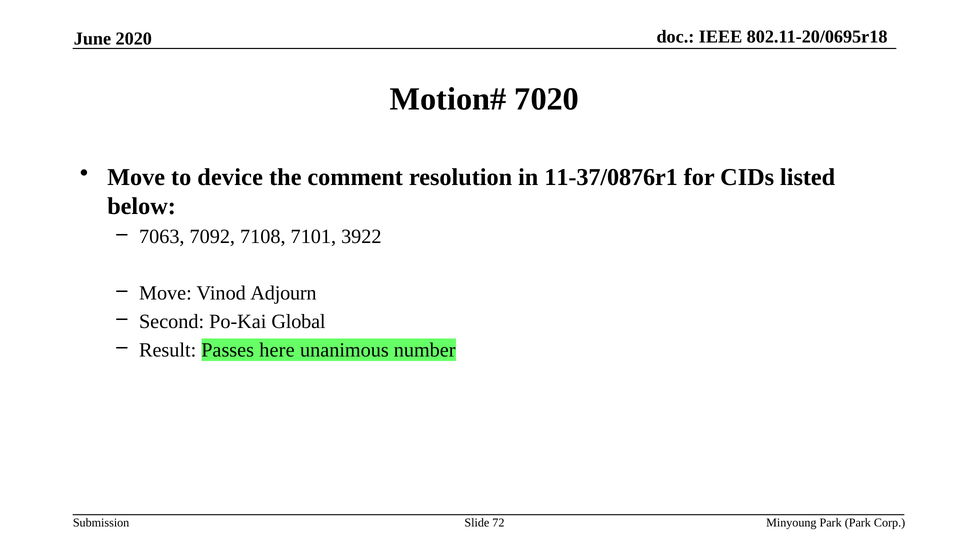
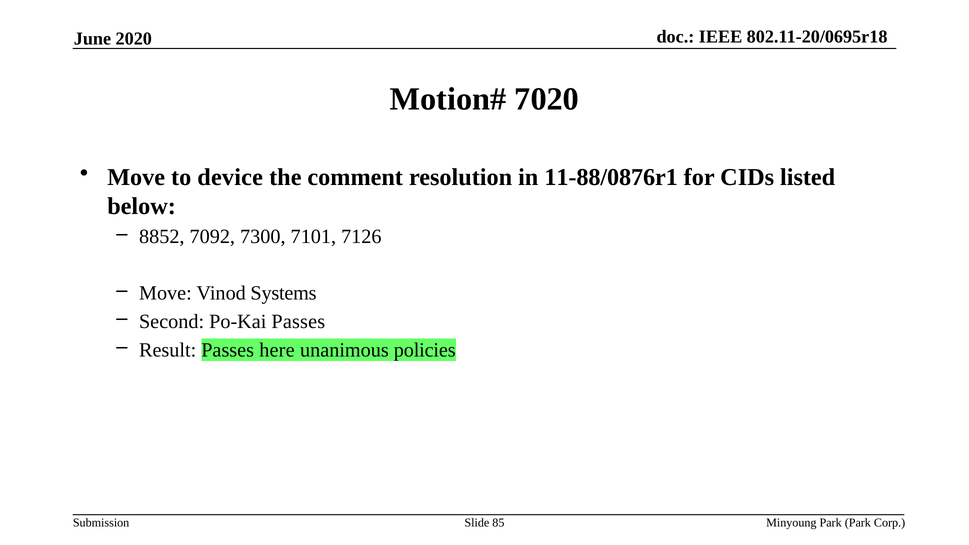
11-37/0876r1: 11-37/0876r1 -> 11-88/0876r1 (611, 177)
7063: 7063 -> 8852 (162, 237)
7108: 7108 -> 7300 (263, 237)
3922: 3922 -> 7126 (361, 237)
Adjourn: Adjourn -> Systems (284, 293)
Po-Kai Global: Global -> Passes (298, 322)
number: number -> policies (425, 350)
72: 72 -> 85 (498, 523)
